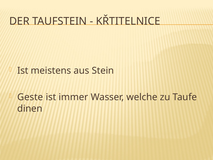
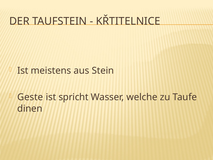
immer: immer -> spricht (73, 97)
